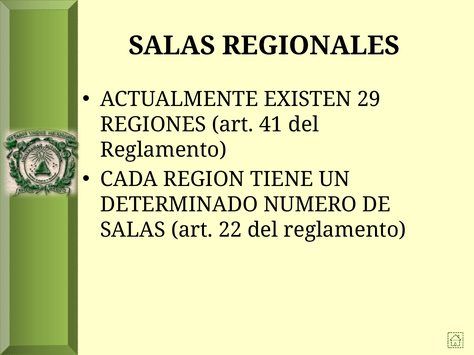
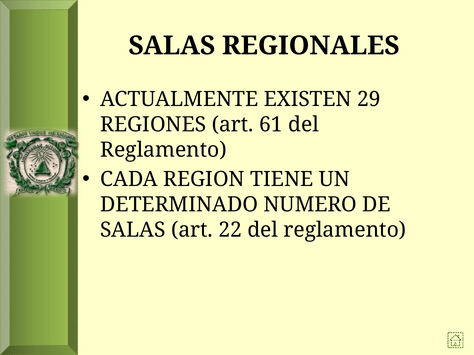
41: 41 -> 61 (271, 125)
